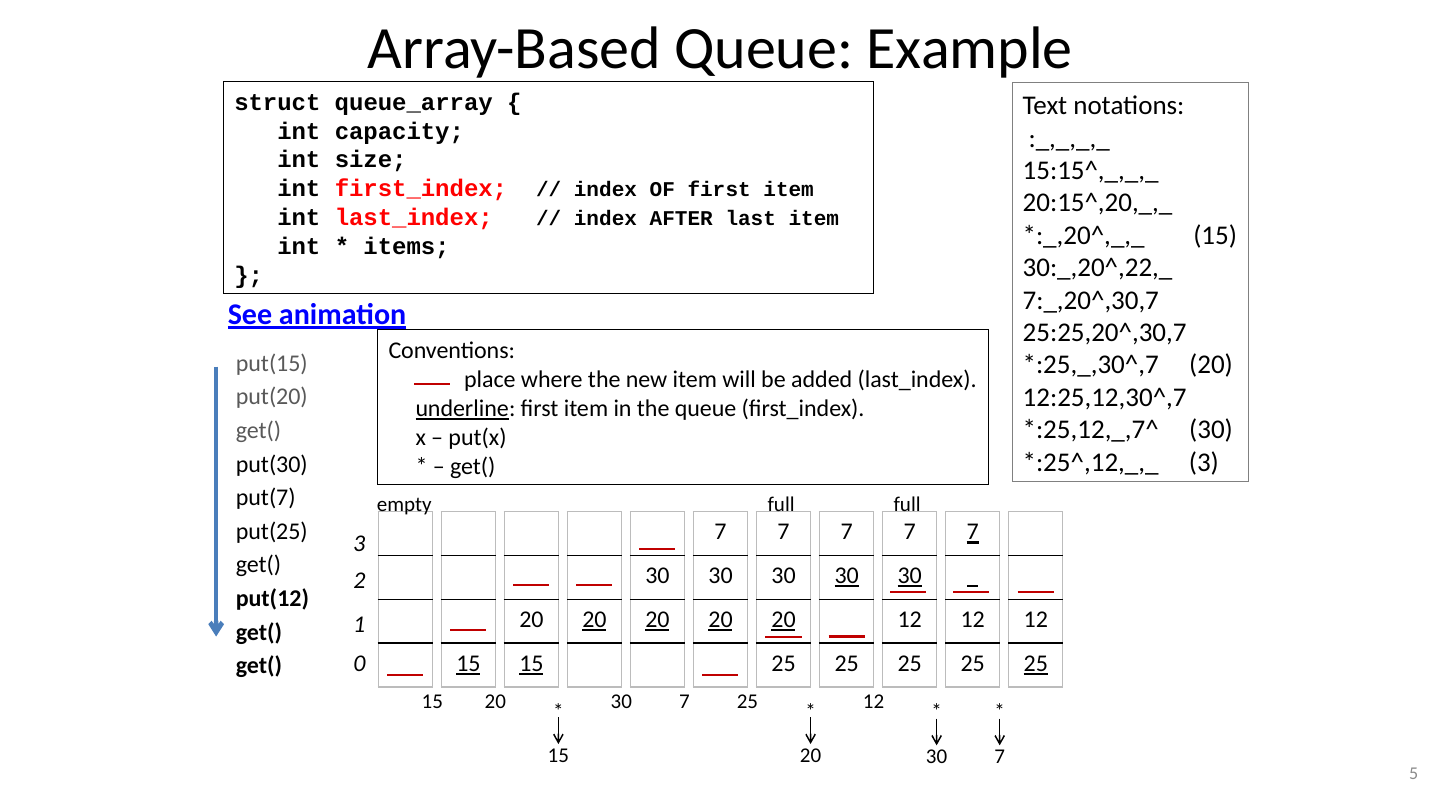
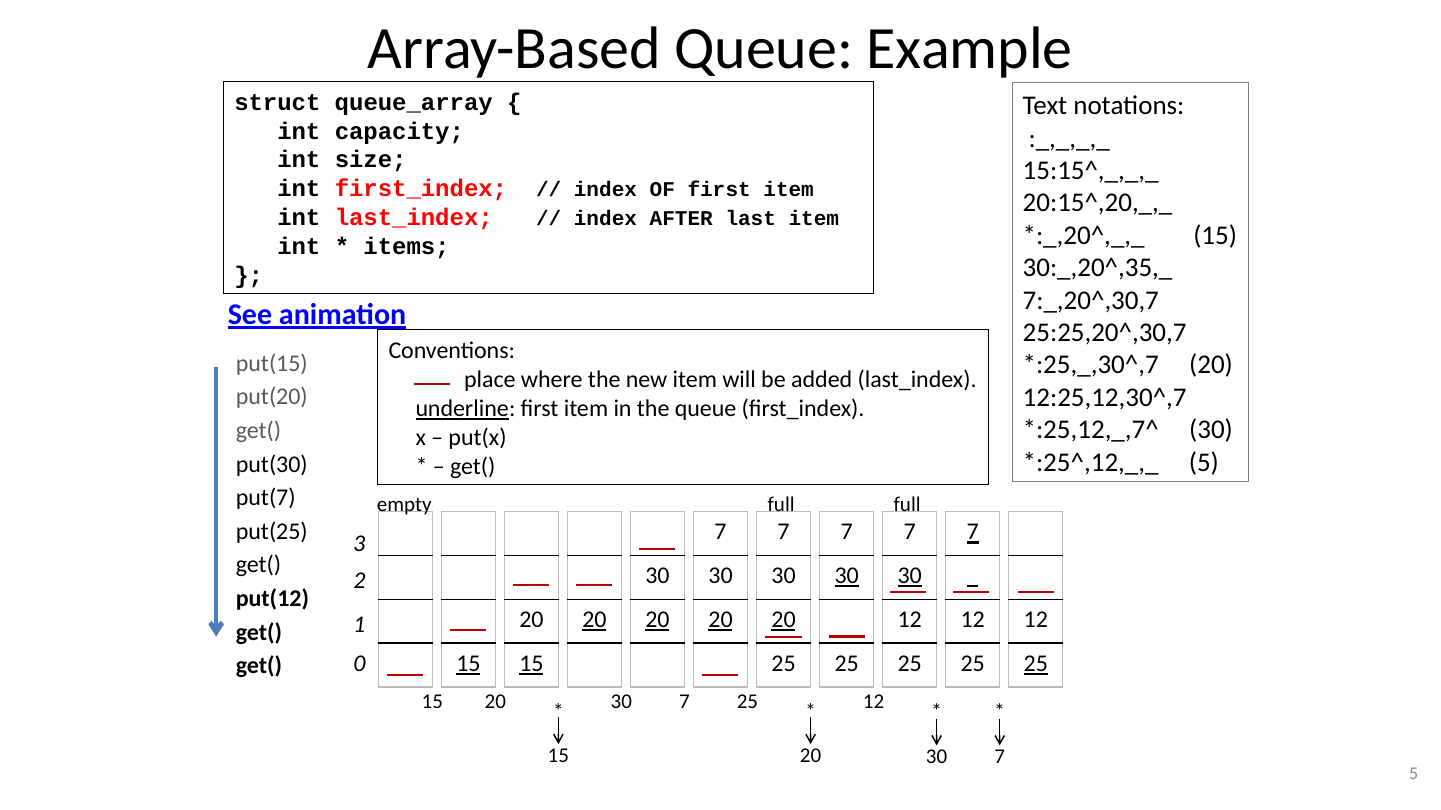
30:_,20^,22,_: 30:_,20^,22,_ -> 30:_,20^,35,_ (1098, 268)
3: 3 -> 5 (1204, 463)
